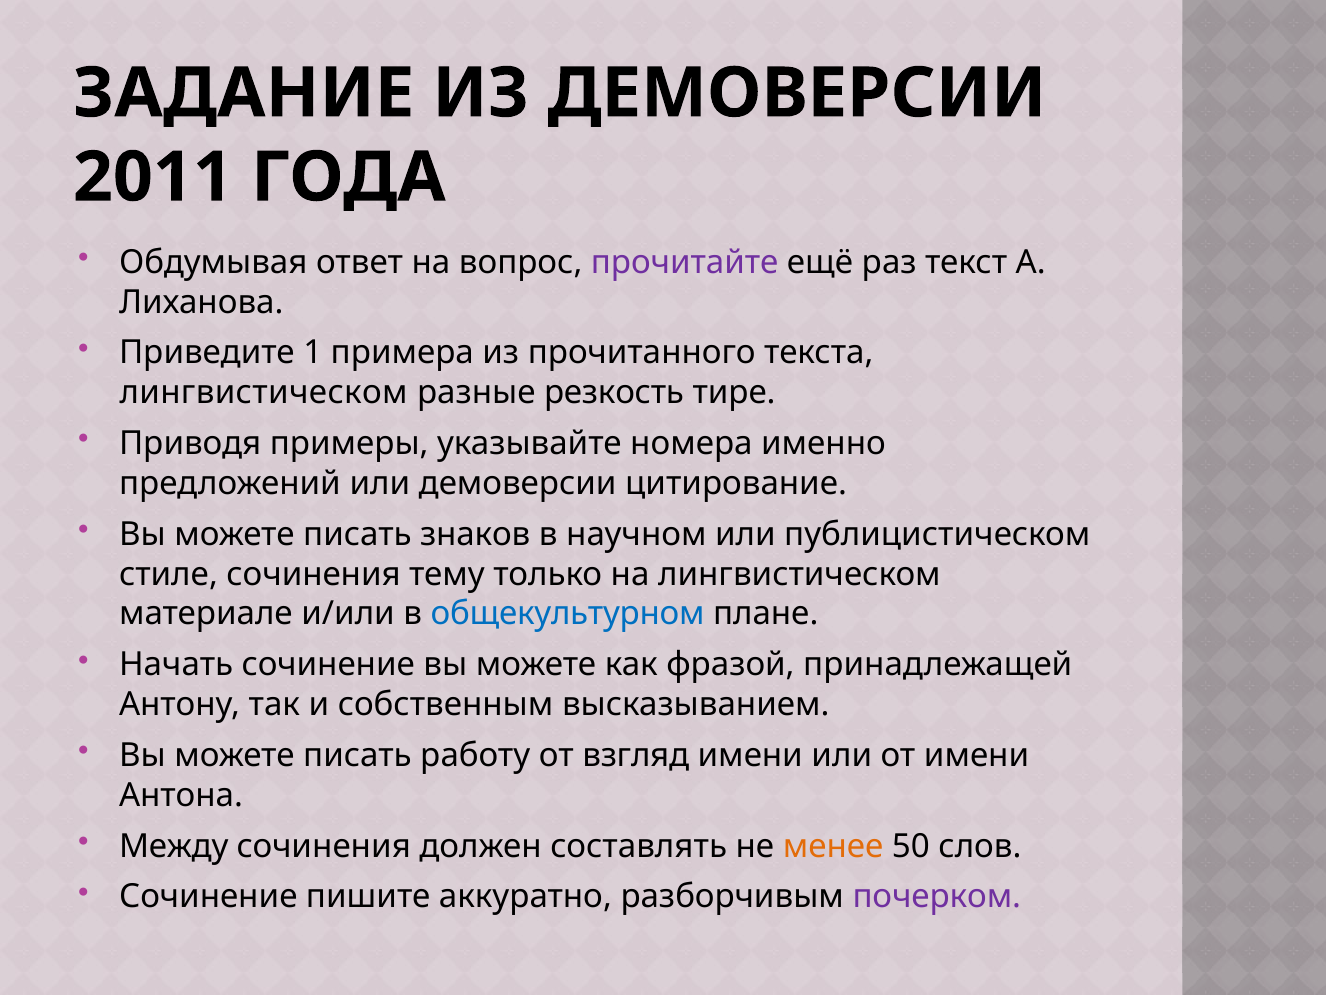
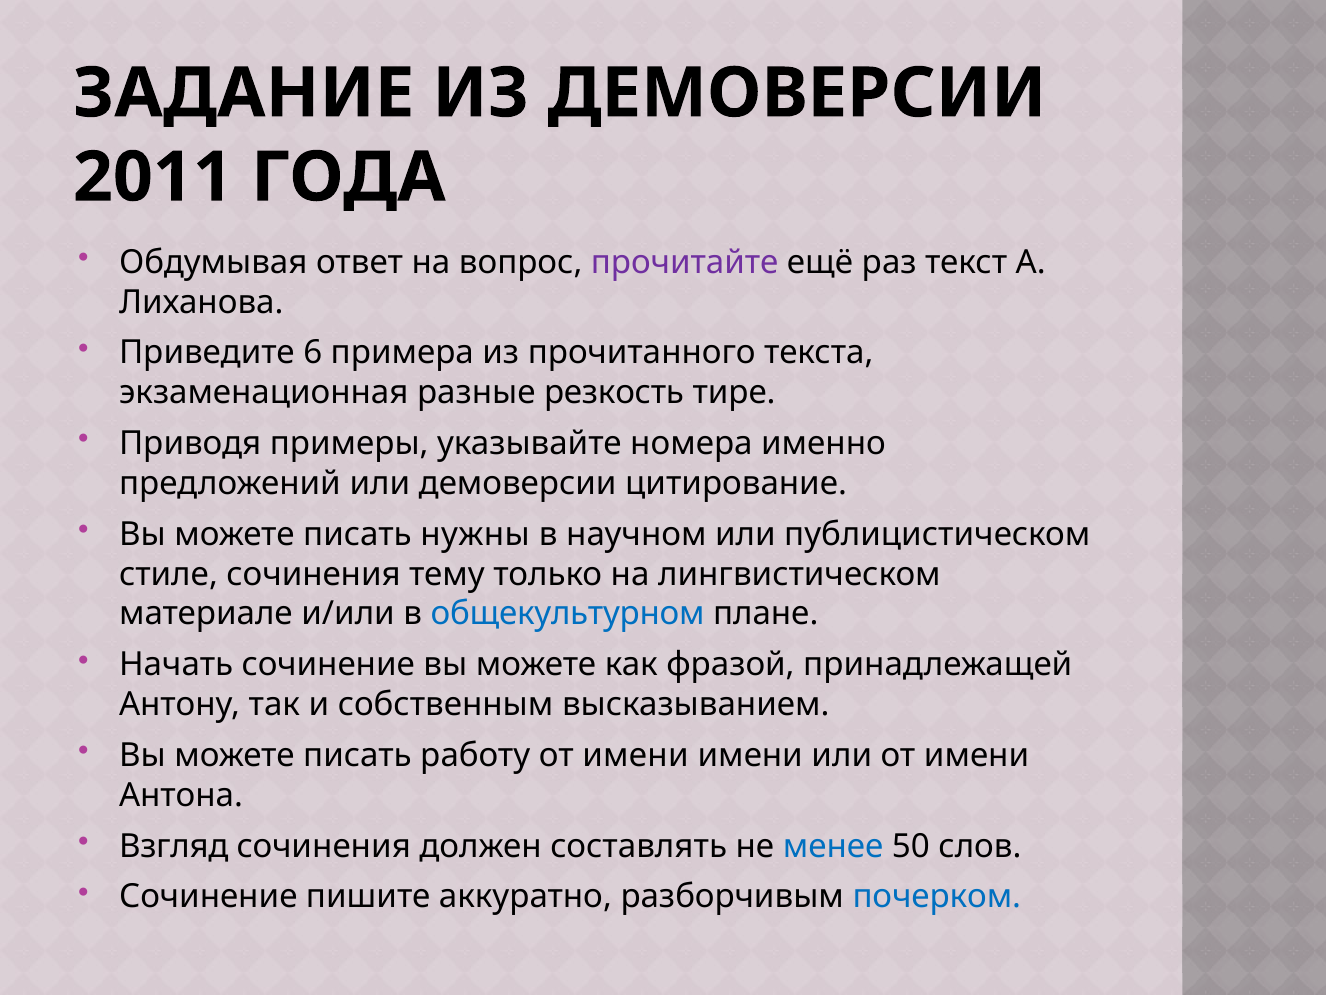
1: 1 -> 6 (313, 353)
лингвистическом: лингвистическом -> экзаменационная (264, 393)
знаков: знаков -> нужны (475, 534)
работу от взгляд: взгляд -> имени (636, 755)
Между: Между -> Взгляд (174, 846)
менее colour: orange -> blue (833, 846)
почерком colour: purple -> blue (937, 897)
